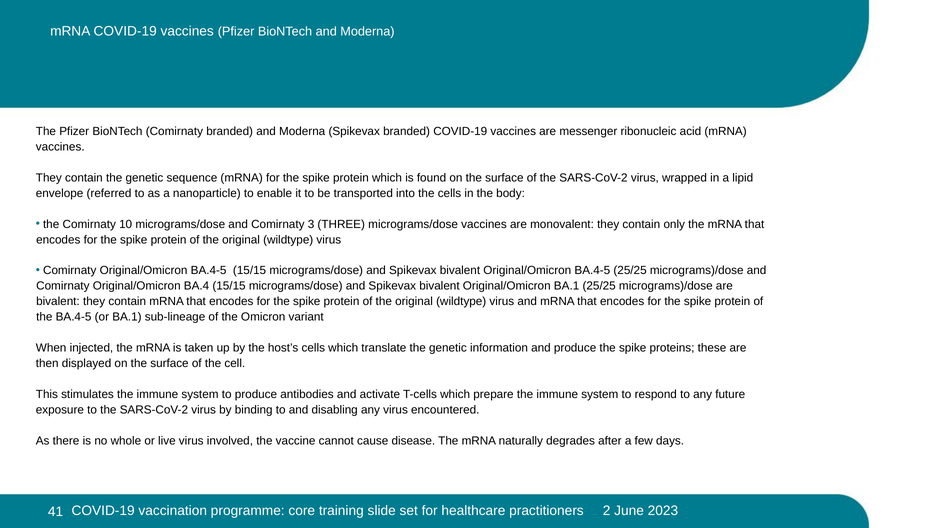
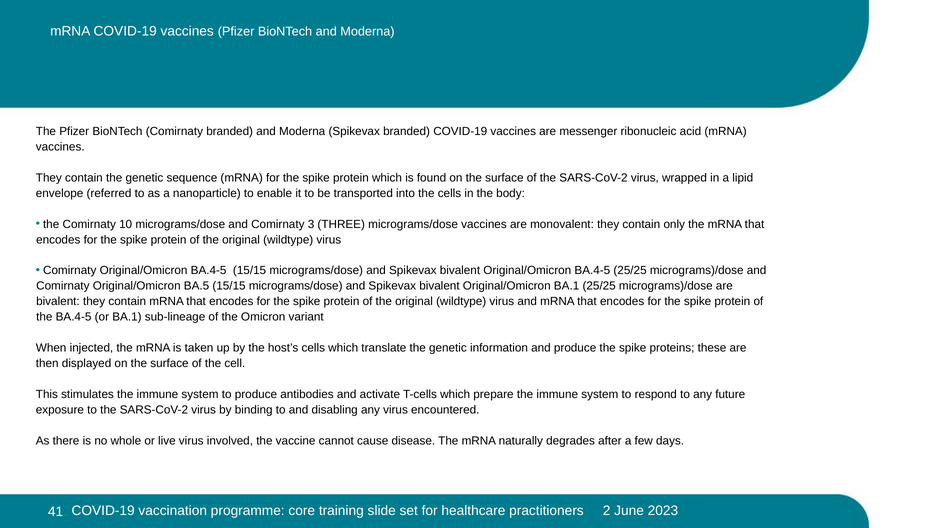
BA.4: BA.4 -> BA.5 (197, 286)
